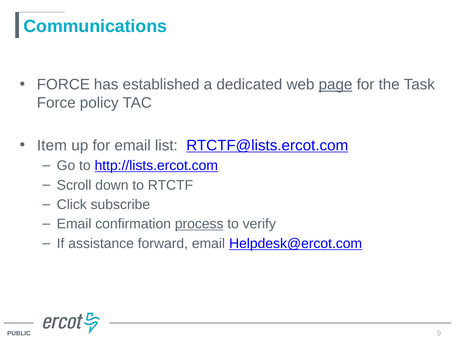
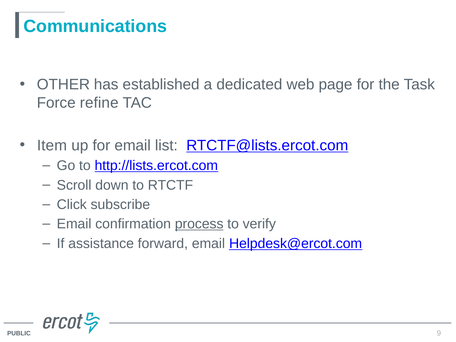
FORCE: FORCE -> OTHER (63, 85)
page underline: present -> none (336, 85)
policy: policy -> refine (99, 103)
